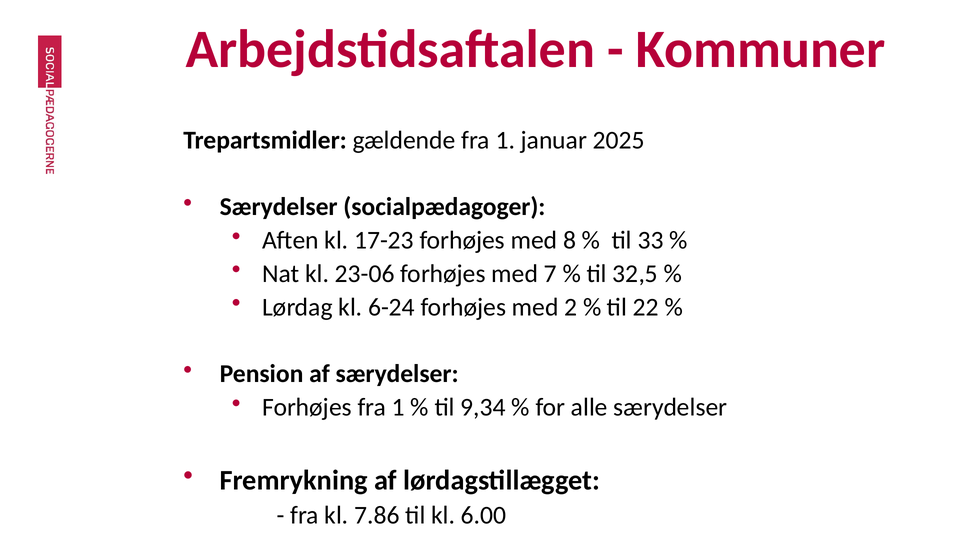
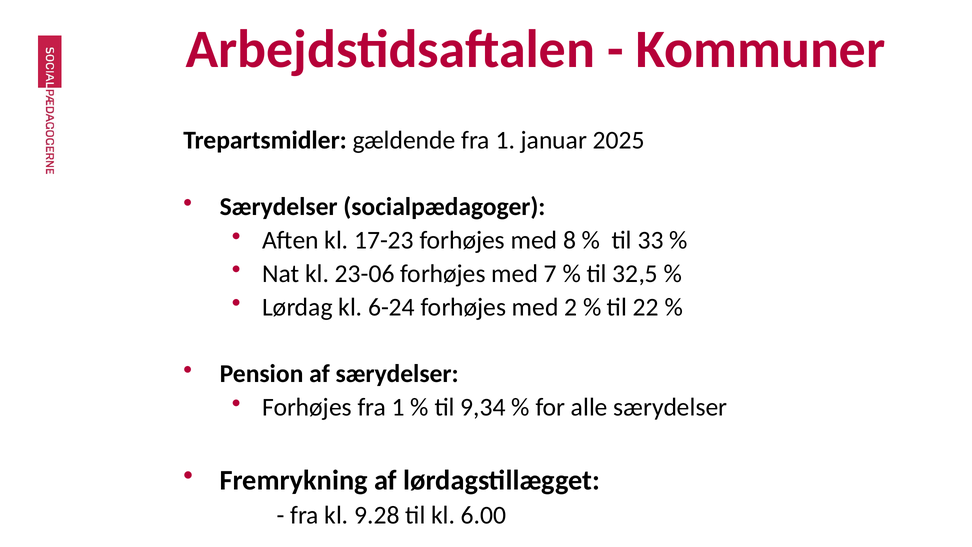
7.86: 7.86 -> 9.28 (377, 515)
